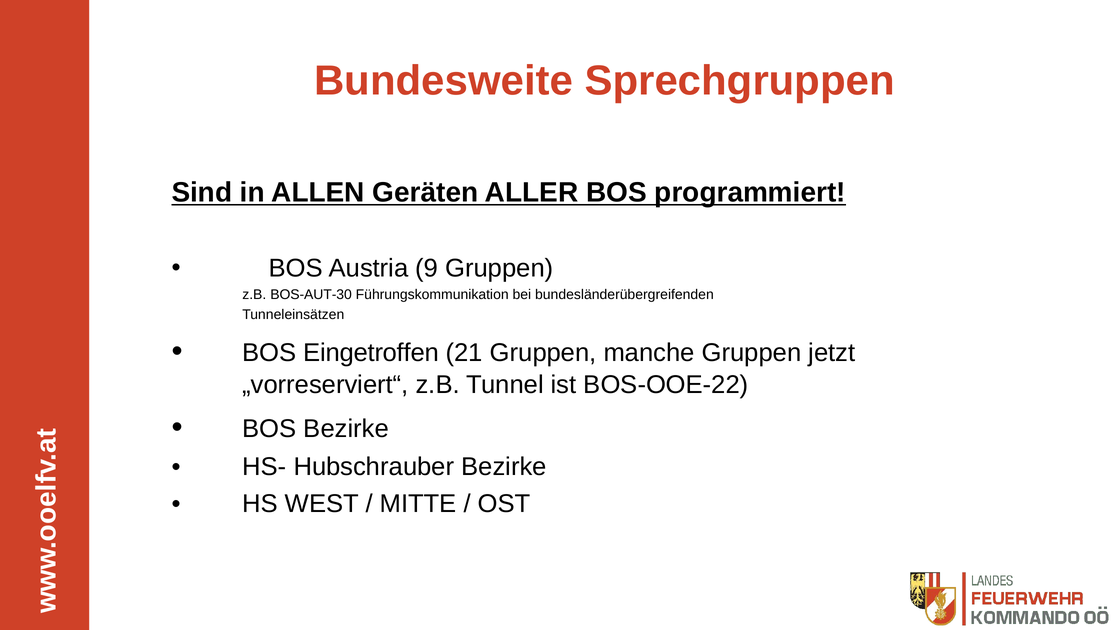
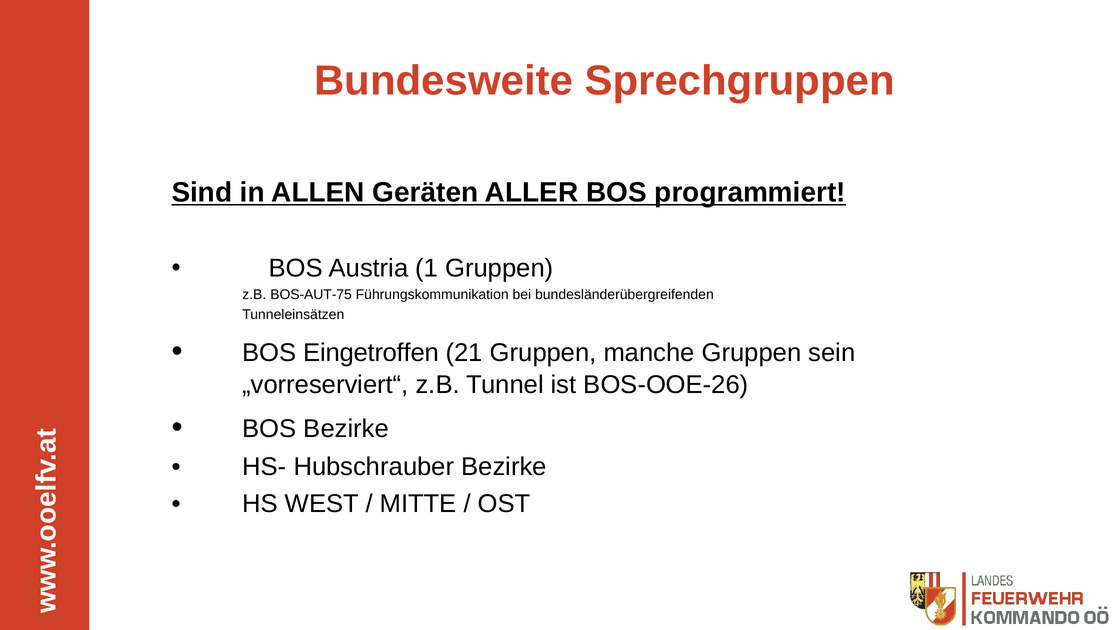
9: 9 -> 1 (427, 268)
BOS-AUT-30: BOS-AUT-30 -> BOS-AUT-75 (311, 295)
jetzt: jetzt -> sein (832, 353)
BOS-OOE-22: BOS-OOE-22 -> BOS-OOE-26 (666, 385)
